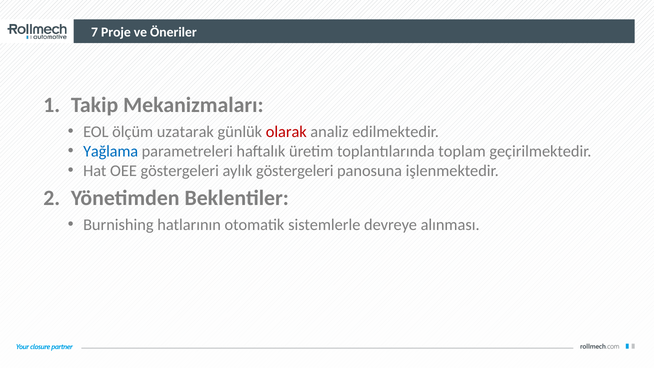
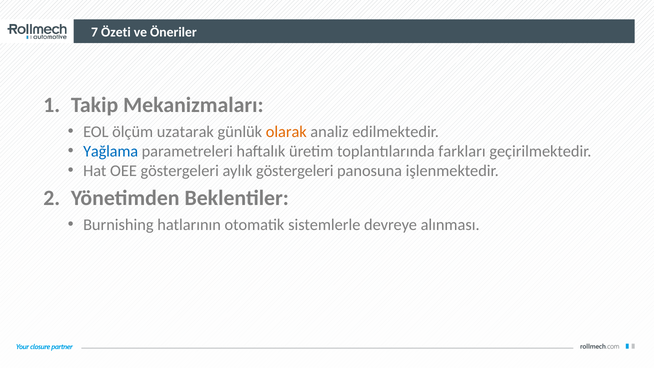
Proje: Proje -> Özeti (116, 32)
olarak colour: red -> orange (286, 132)
toplam: toplam -> farkları (462, 151)
